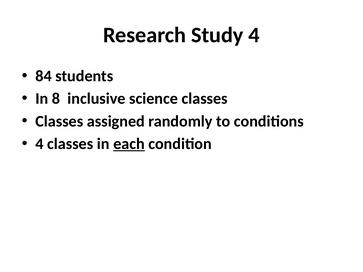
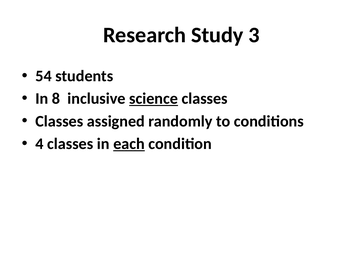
Study 4: 4 -> 3 (254, 35)
84: 84 -> 54 (44, 76)
science underline: none -> present (154, 99)
